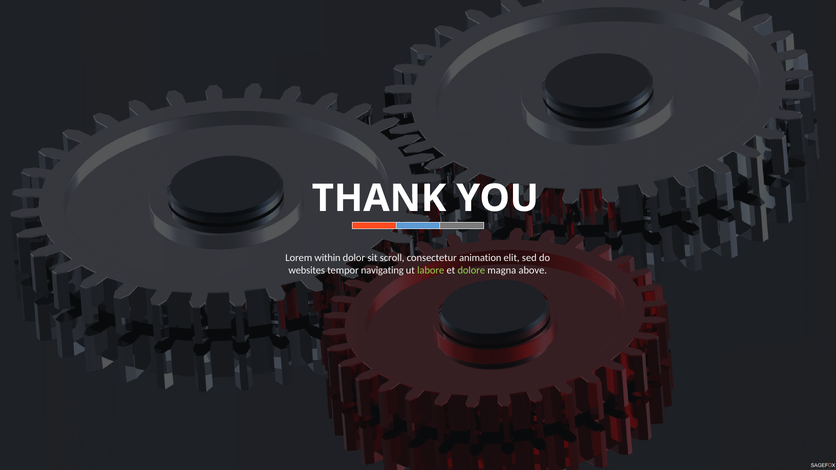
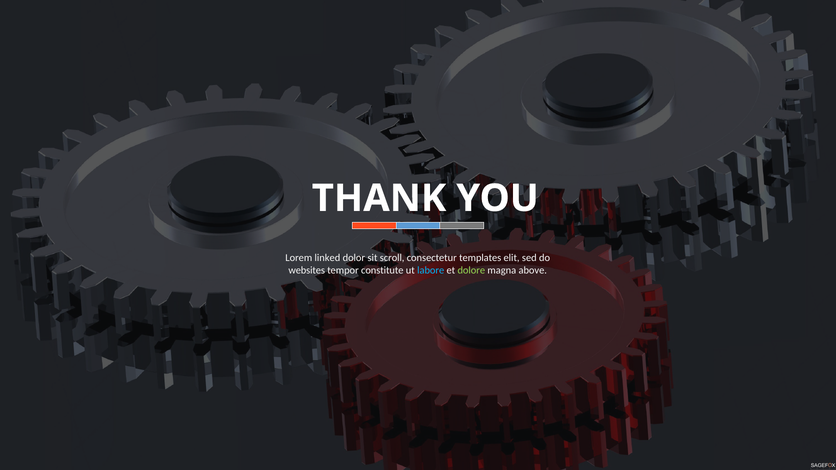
within: within -> linked (327, 258)
animation: animation -> templates (480, 258)
navigating: navigating -> constitute (382, 271)
labore colour: light green -> light blue (431, 271)
